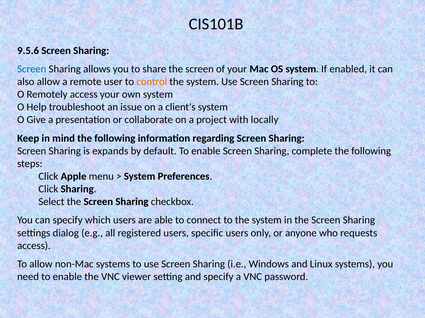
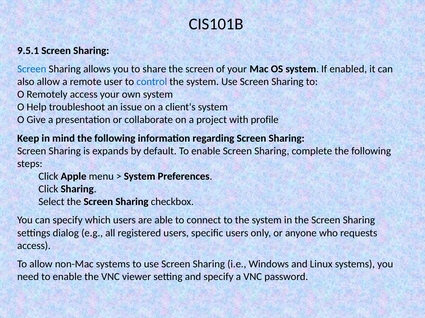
9.5.6: 9.5.6 -> 9.5.1 (28, 51)
control colour: orange -> blue (152, 82)
locally: locally -> profile (265, 120)
